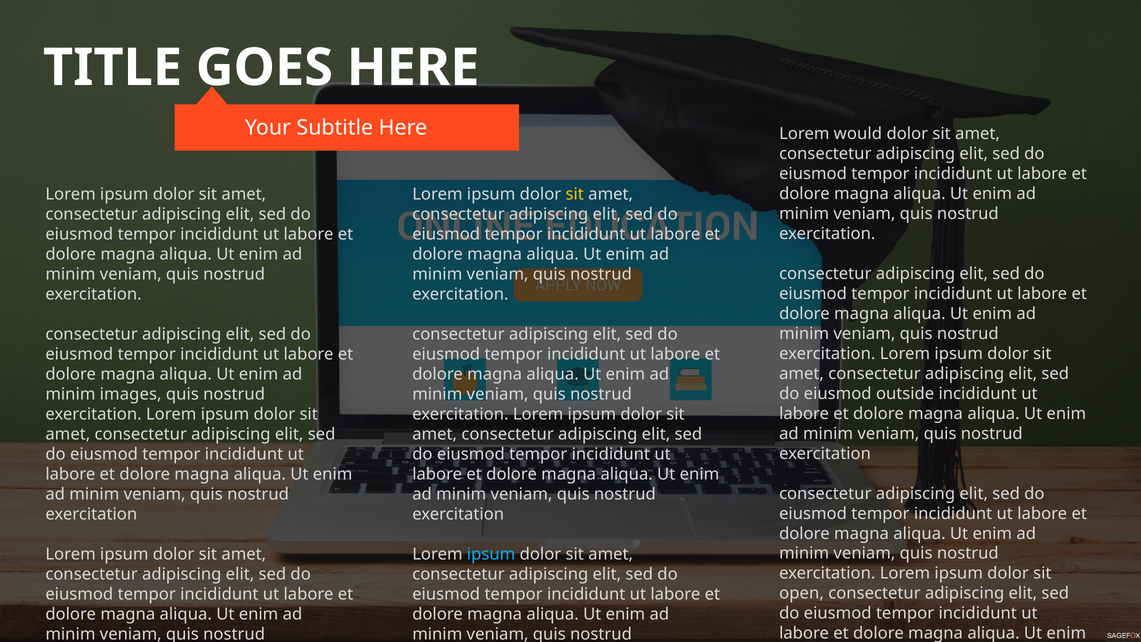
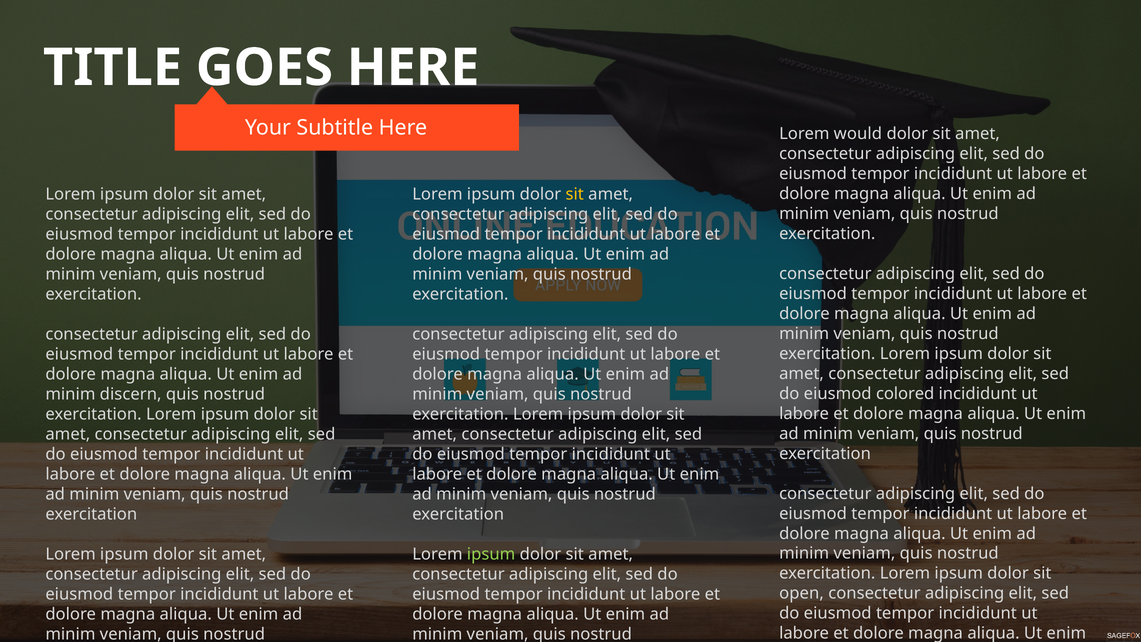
outside: outside -> colored (905, 394)
images: images -> discern (131, 394)
ipsum colour: light blue -> light green (491, 554)
